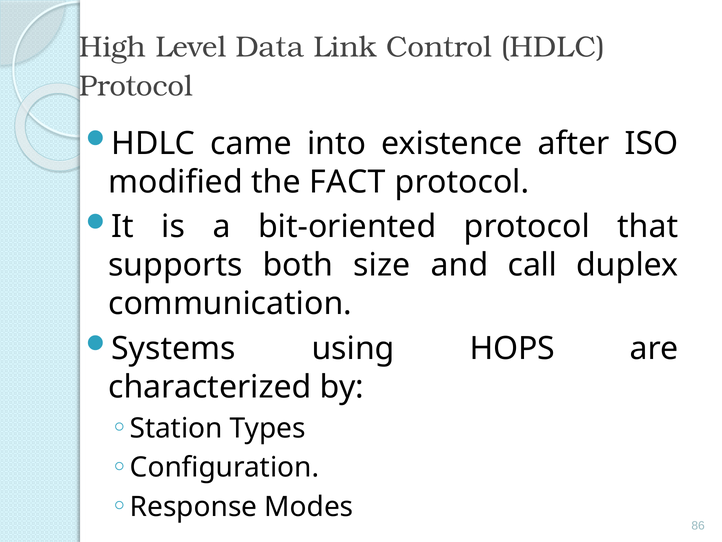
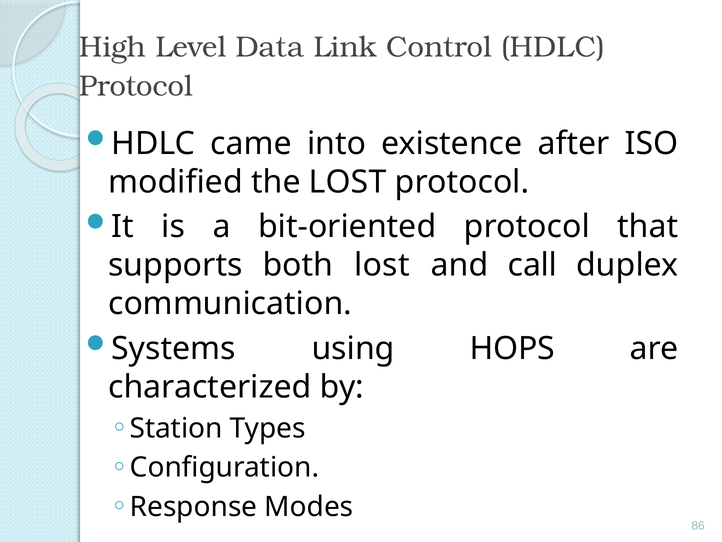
the FACT: FACT -> LOST (348, 182)
both size: size -> lost (382, 265)
